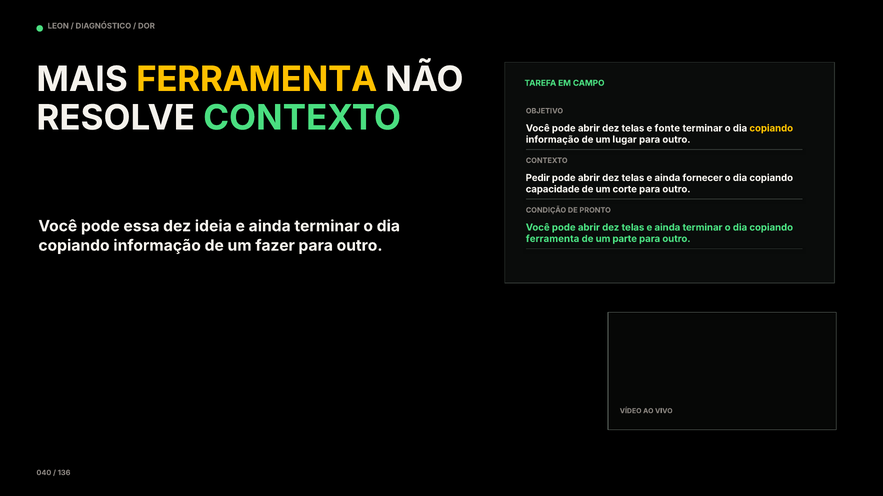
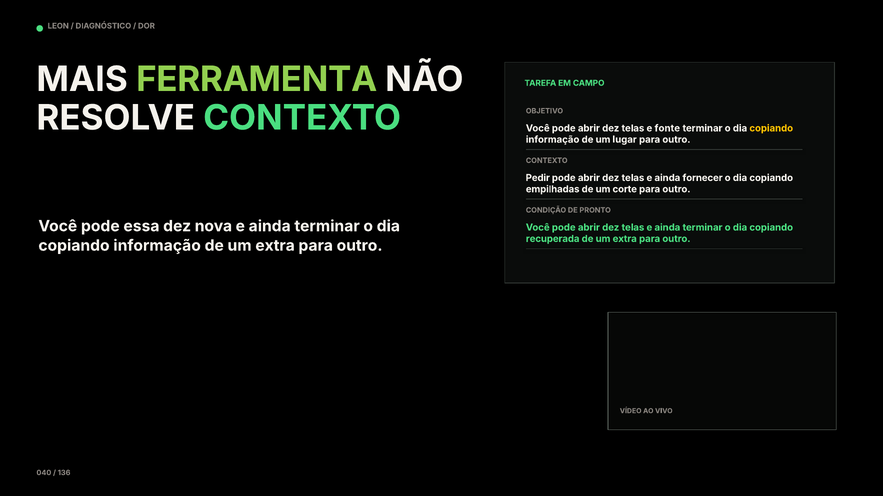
FERRAMENTA colour: yellow -> light green (257, 80)
capacidade: capacidade -> empilhadas (553, 189)
ideia: ideia -> nova (213, 226)
ferramenta: ferramenta -> recuperada (553, 239)
parte: parte -> extra (625, 239)
informação de um fazer: fazer -> extra (275, 246)
